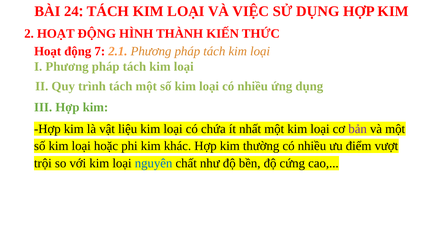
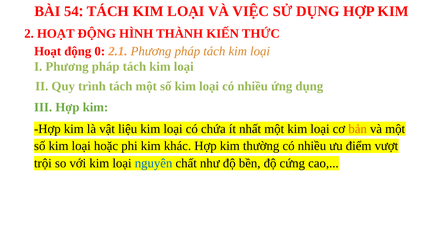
24: 24 -> 54 (72, 11)
7: 7 -> 0 (100, 51)
bản colour: purple -> orange (358, 129)
